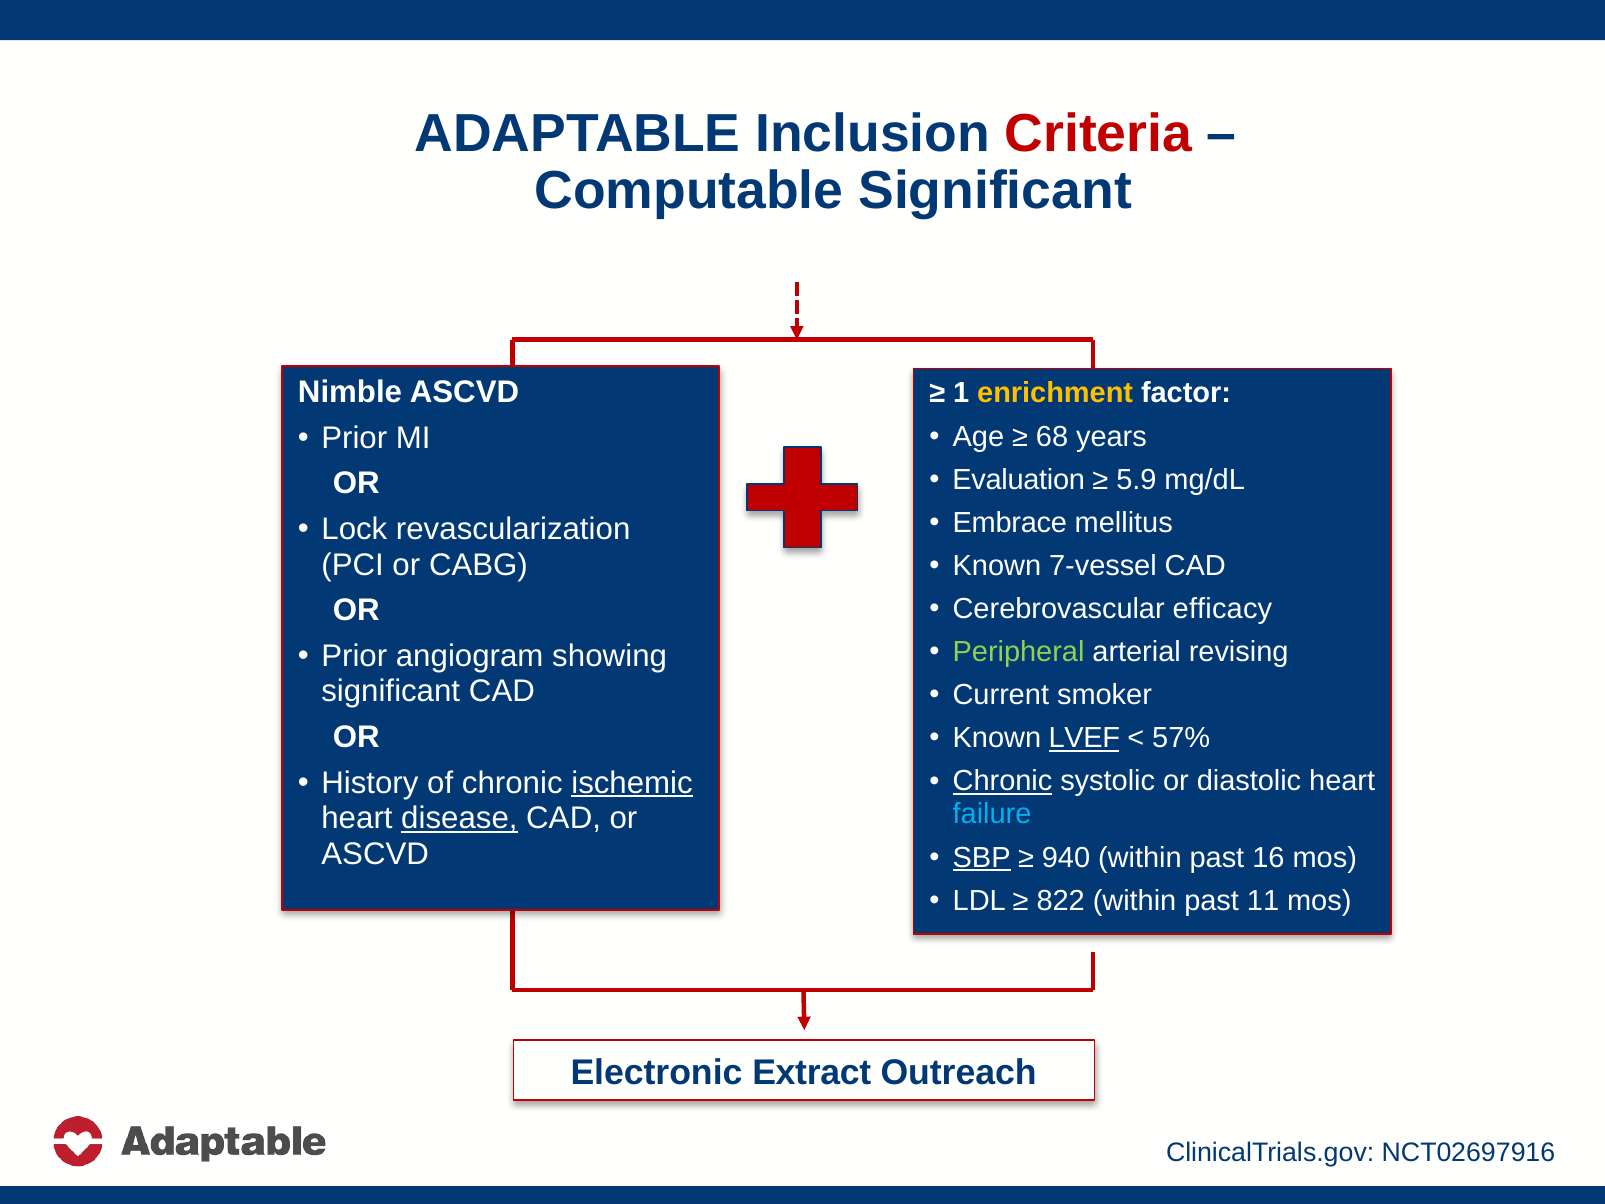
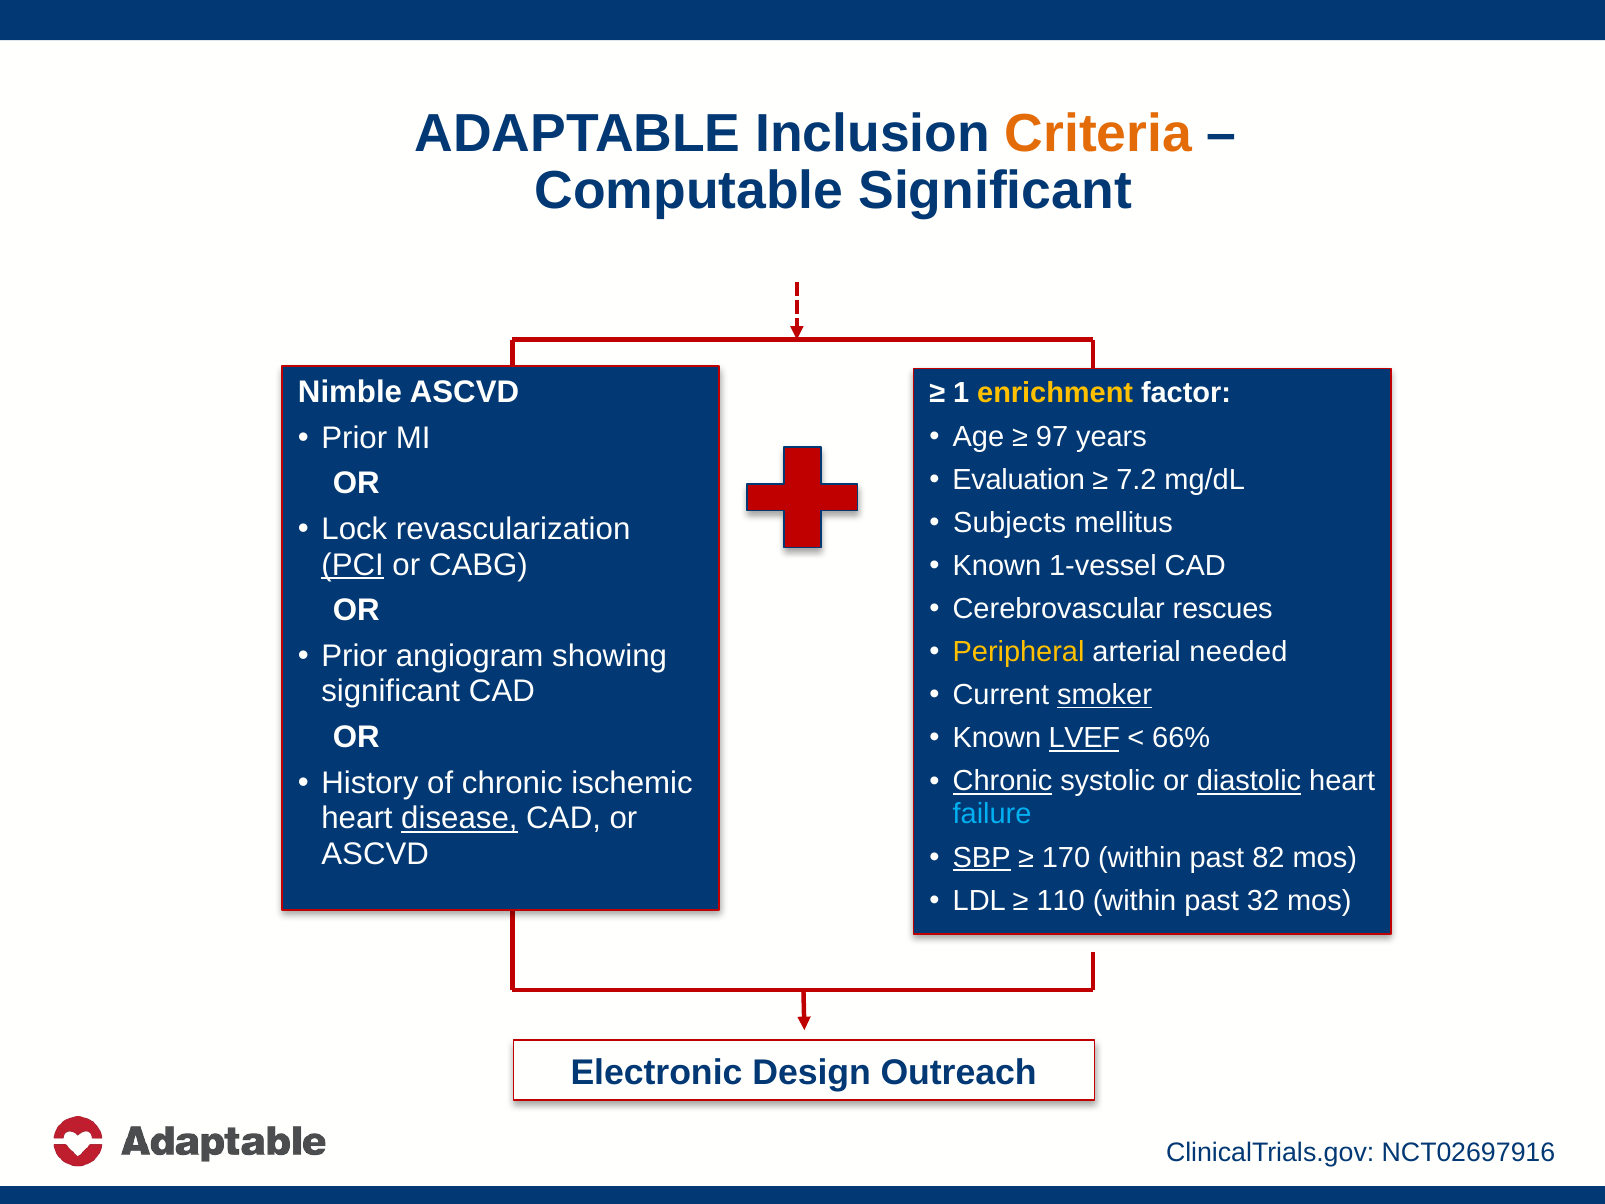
Criteria colour: red -> orange (1098, 133)
68: 68 -> 97 (1052, 436)
5.9: 5.9 -> 7.2 (1136, 480)
Embrace: Embrace -> Subjects (1010, 523)
PCI underline: none -> present (353, 565)
7-vessel: 7-vessel -> 1-vessel (1103, 566)
efficacy: efficacy -> rescues (1223, 609)
Peripheral colour: light green -> yellow (1019, 652)
revising: revising -> needed (1238, 652)
smoker underline: none -> present (1105, 695)
57%: 57% -> 66% (1181, 738)
diastolic underline: none -> present (1249, 781)
ischemic underline: present -> none (632, 783)
940: 940 -> 170 (1066, 857)
16: 16 -> 82 (1268, 857)
822: 822 -> 110 (1061, 900)
11: 11 -> 32 (1263, 900)
Extract: Extract -> Design (812, 1072)
